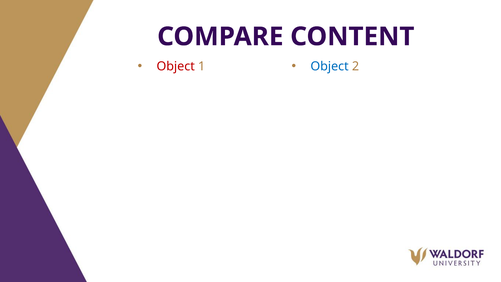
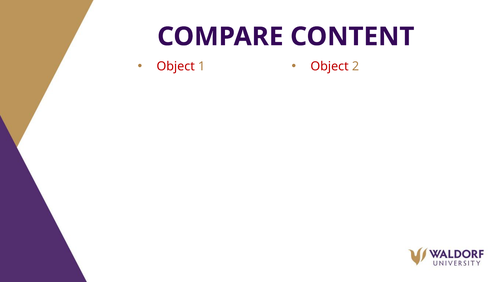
Object colour: blue -> red (330, 66)
